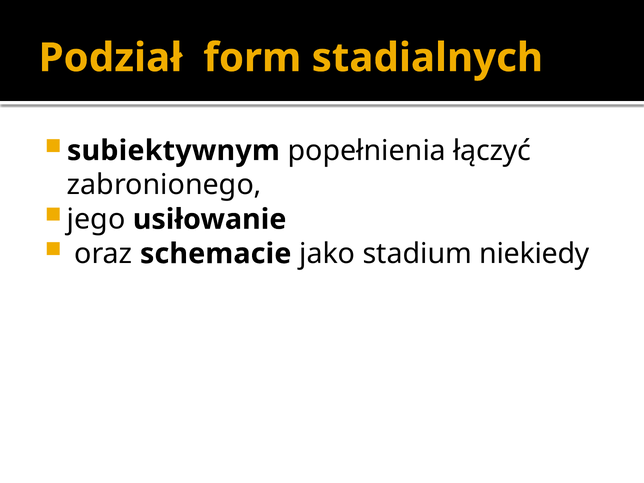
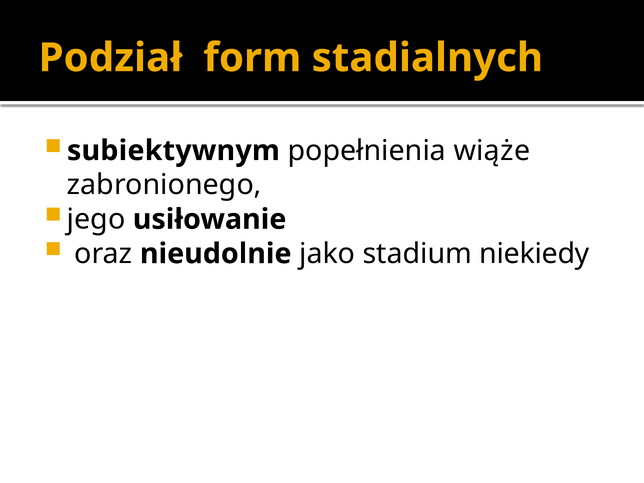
łączyć: łączyć -> wiąże (492, 151)
schemacie: schemacie -> nieudolnie (216, 254)
